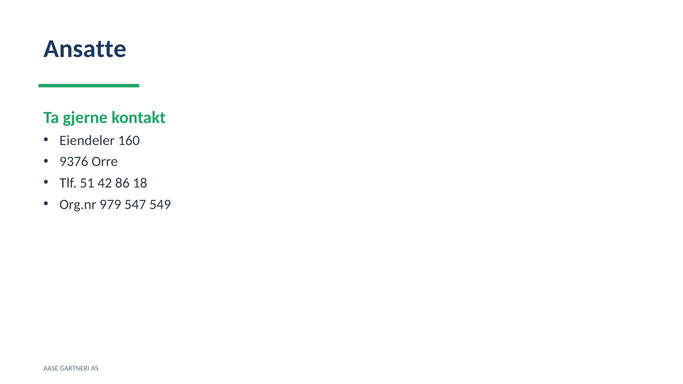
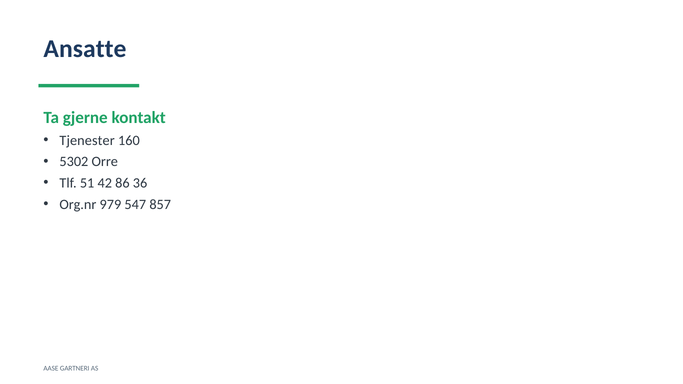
Eiendeler: Eiendeler -> Tjenester (87, 140)
9376: 9376 -> 5302 (74, 162)
18: 18 -> 36 (140, 183)
549: 549 -> 857 (160, 205)
